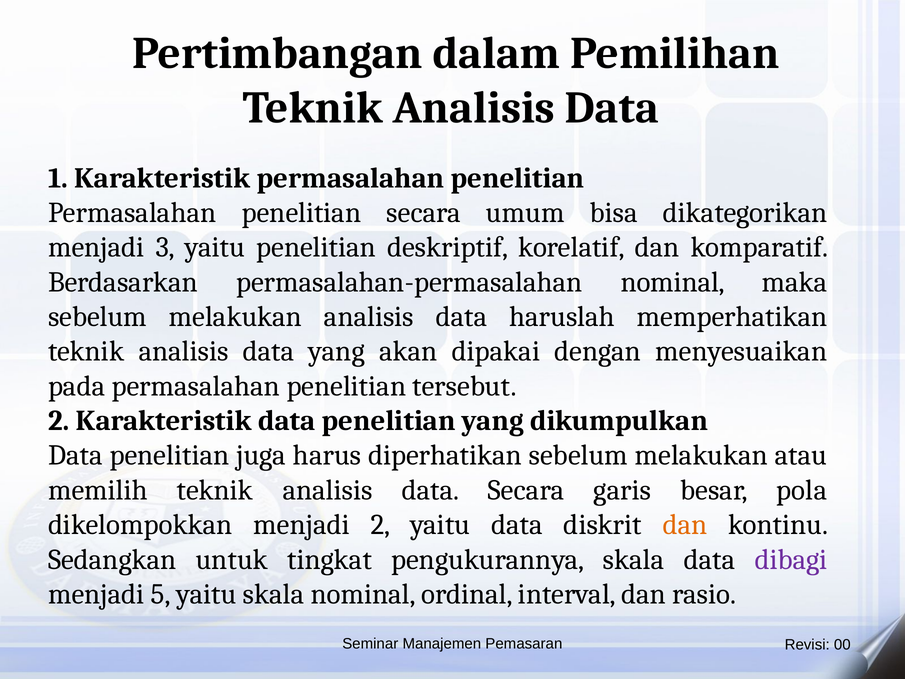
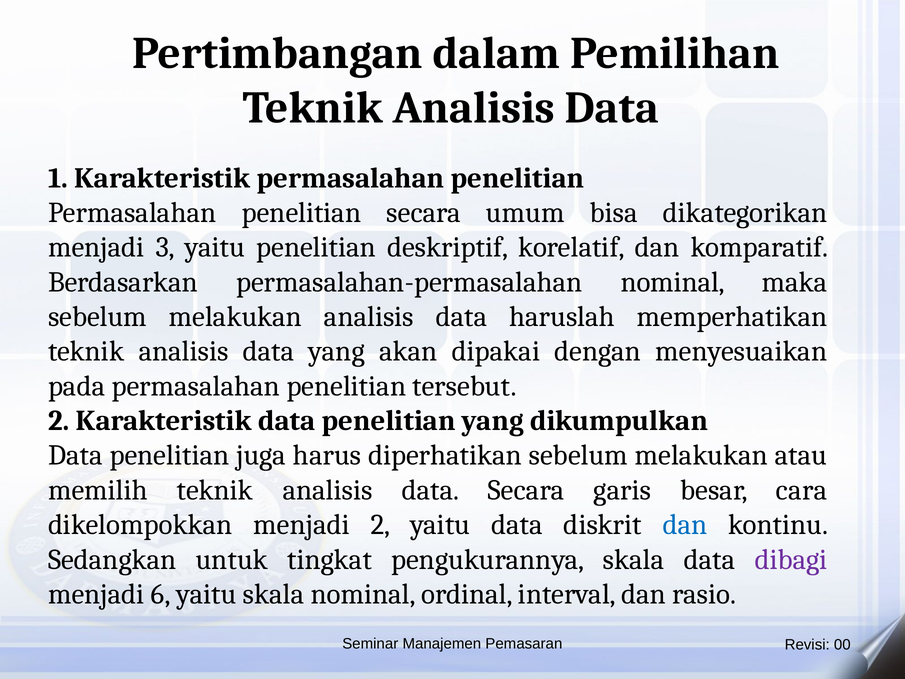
pola: pola -> cara (802, 490)
dan colour: orange -> blue (685, 525)
5: 5 -> 6 (161, 594)
